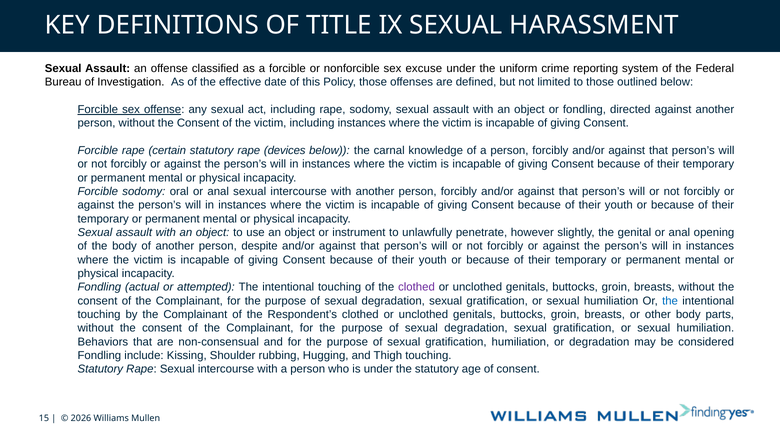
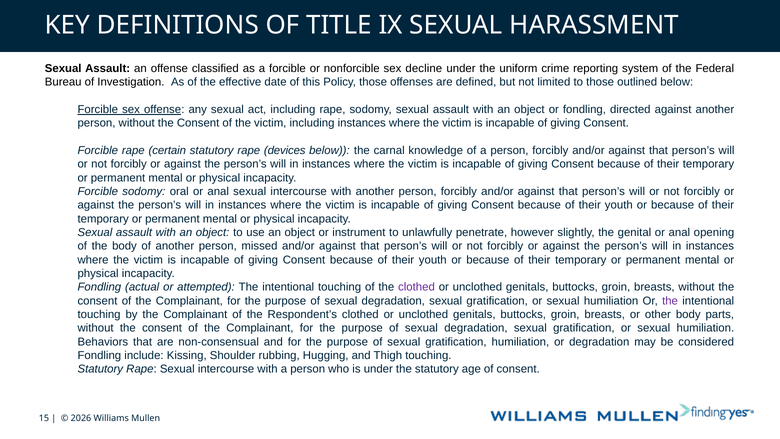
excuse: excuse -> decline (424, 68)
despite: despite -> missed (259, 246)
the colour: blue -> purple (670, 301)
